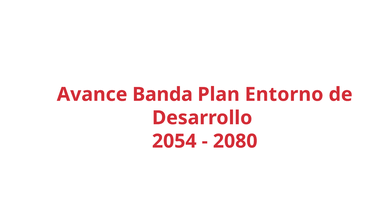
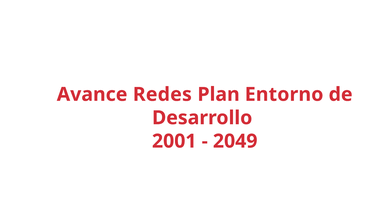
Banda: Banda -> Redes (162, 95)
2054: 2054 -> 2001 (174, 141)
2080: 2080 -> 2049 (235, 141)
